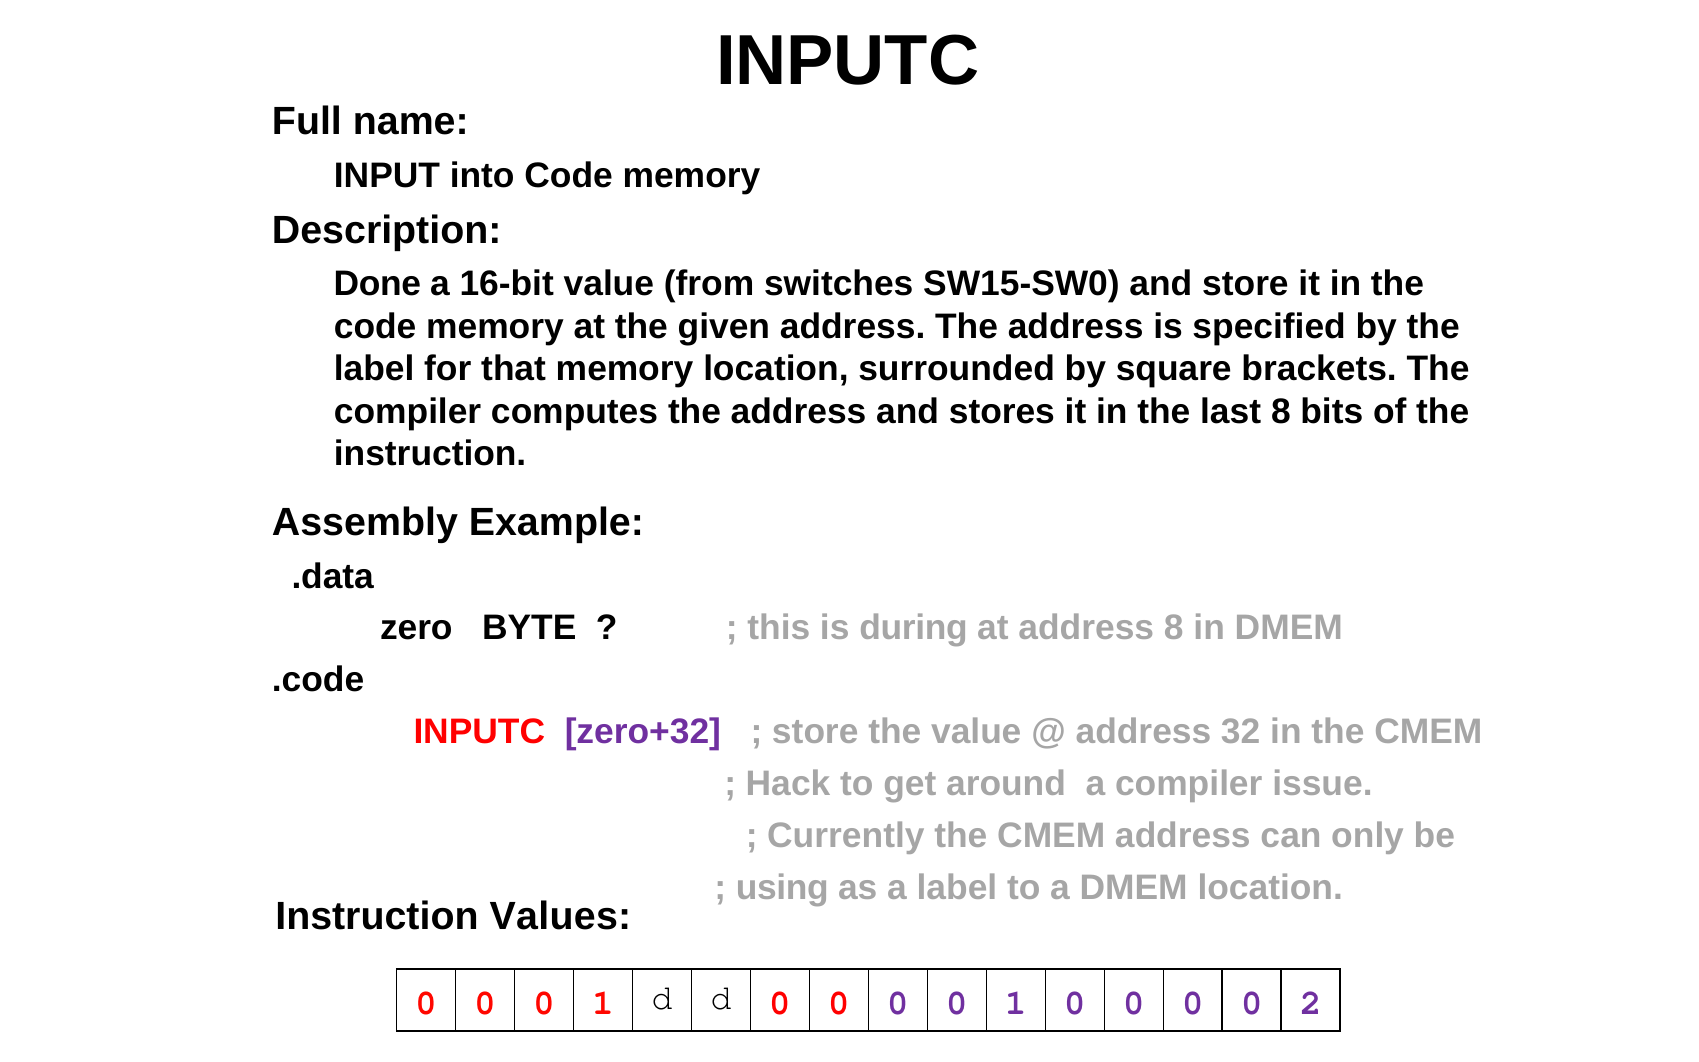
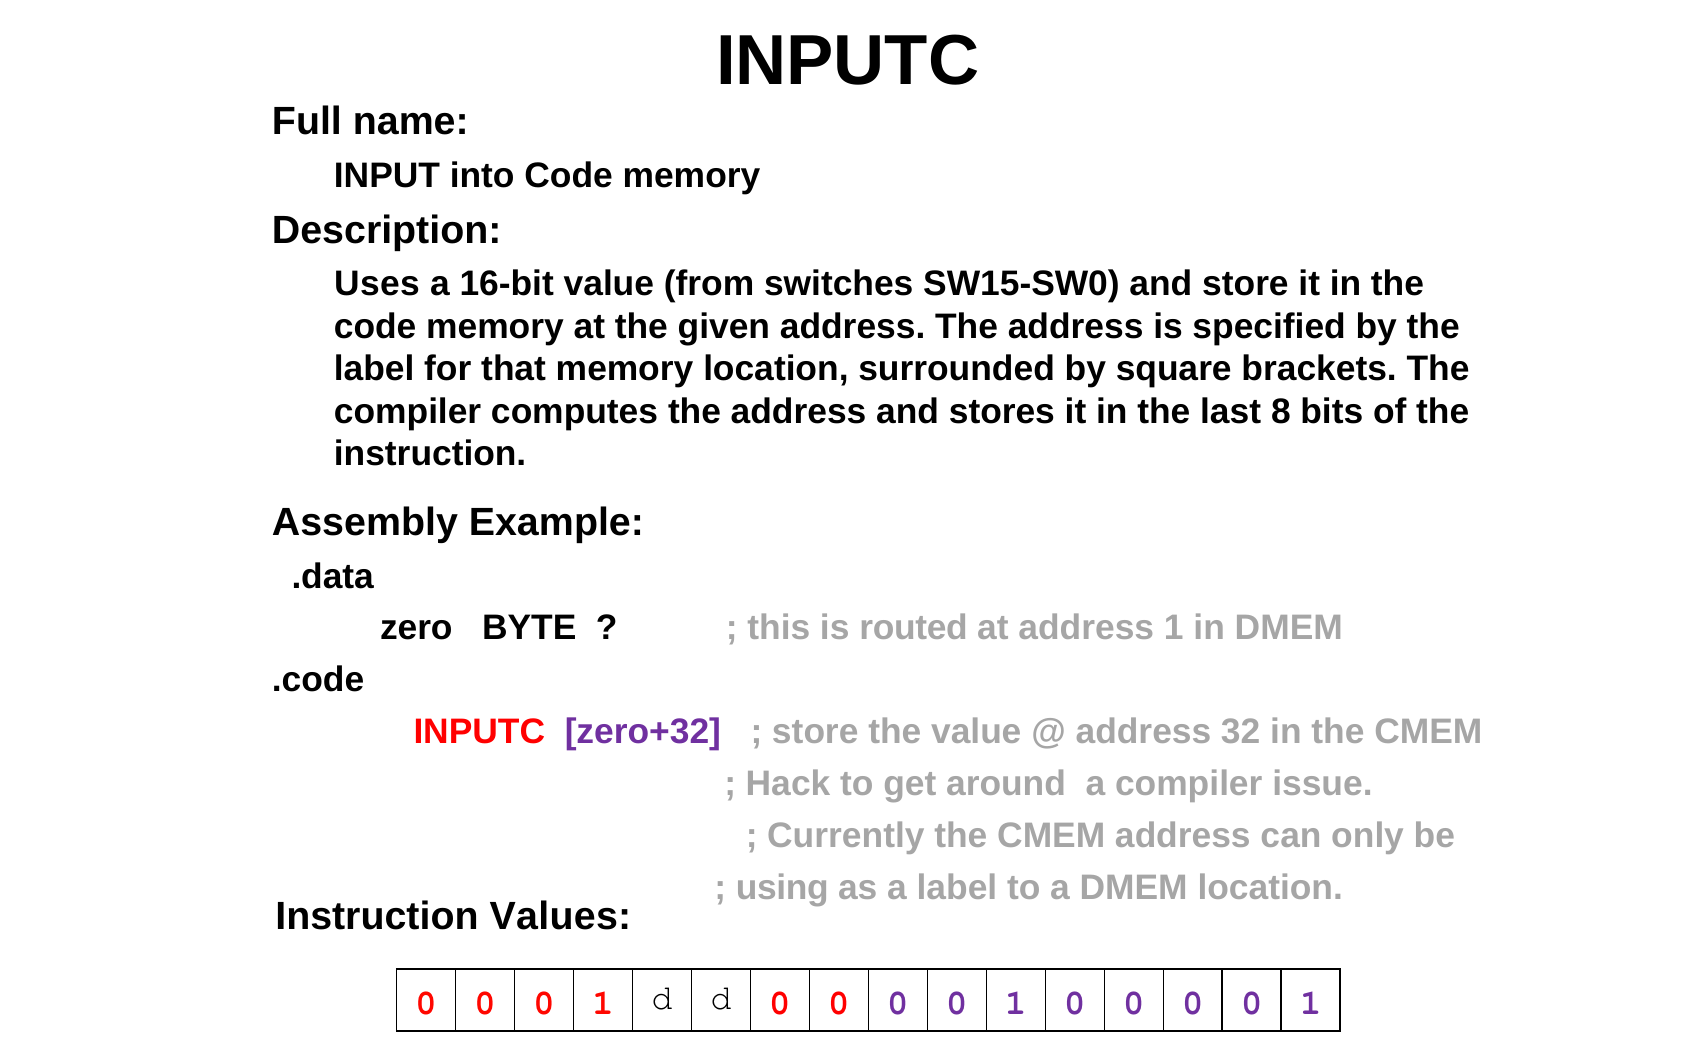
Done: Done -> Uses (377, 284)
during: during -> routed (914, 628)
address 8: 8 -> 1 (1174, 628)
2: 2 -> 1 (1311, 1002)
